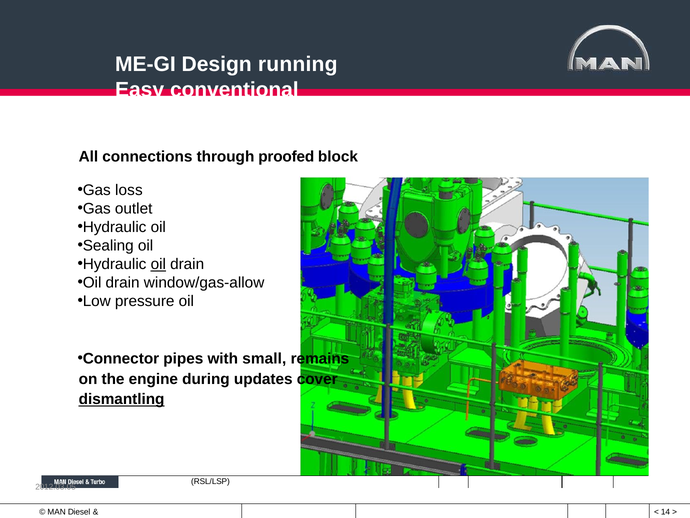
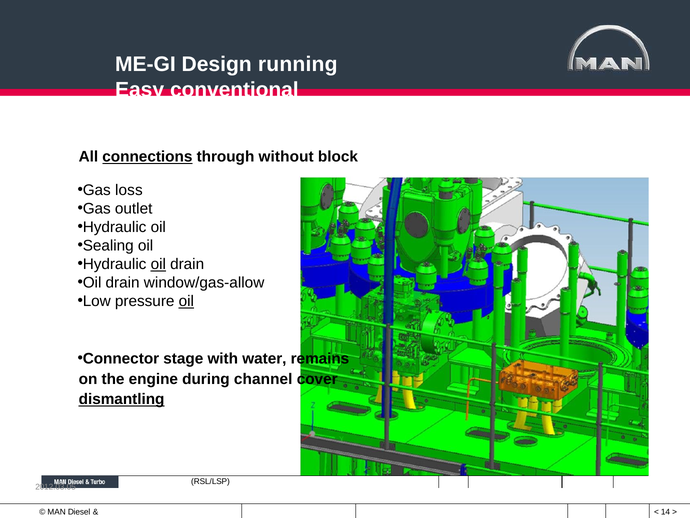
connections underline: none -> present (147, 157)
proofed: proofed -> without (286, 157)
oil underline: none -> present (186, 301)
pipes: pipes -> stage (183, 358)
small: small -> water (264, 358)
updates: updates -> channel (263, 379)
